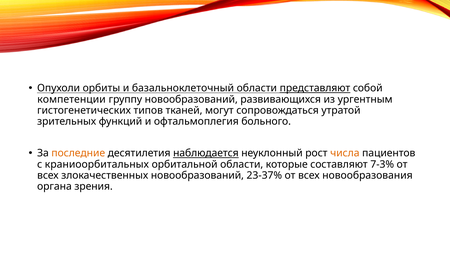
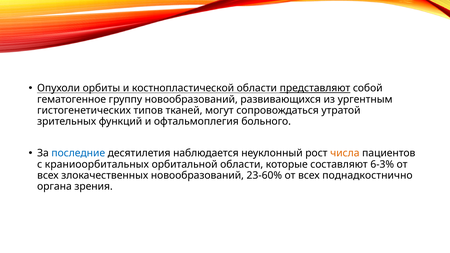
базальноклеточный: базальноклеточный -> костнопластической (183, 88)
компетенции: компетенции -> гематогенное (72, 99)
последние colour: orange -> blue (78, 153)
наблюдается underline: present -> none (206, 153)
7-3%: 7-3% -> 6-3% (382, 164)
23-37%: 23-37% -> 23-60% (264, 175)
новообразования: новообразования -> поднадкостнично (367, 175)
